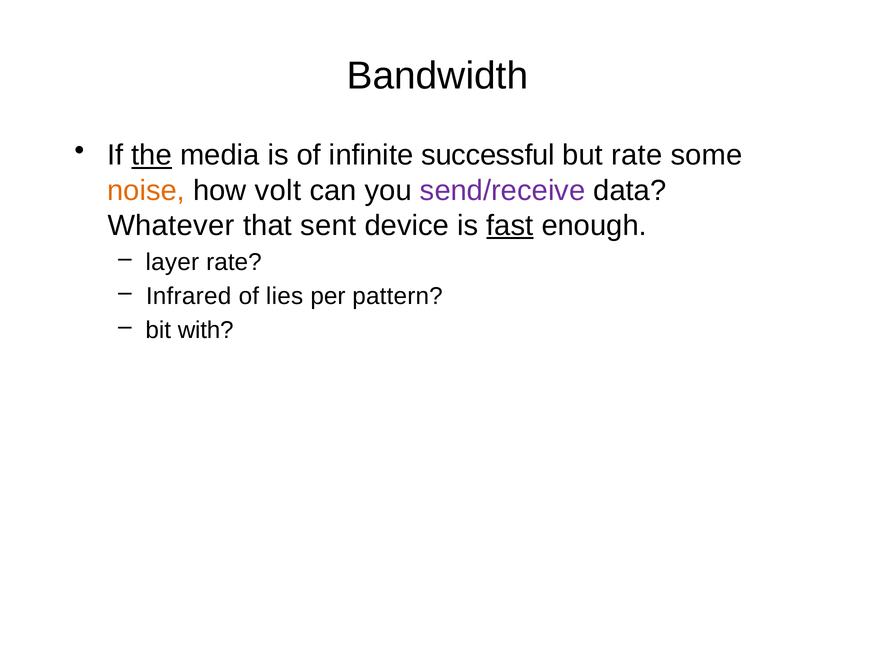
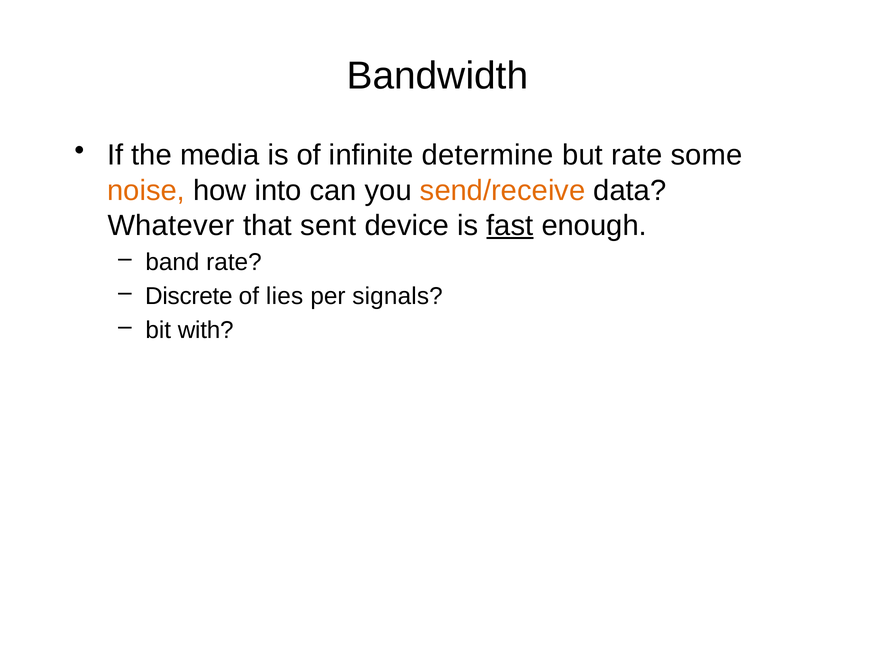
the underline: present -> none (152, 155)
successful: successful -> determine (488, 155)
volt: volt -> into (278, 190)
send/receive colour: purple -> orange (503, 190)
layer: layer -> band (172, 262)
Infrared: Infrared -> Discrete (189, 296)
pattern: pattern -> signals (398, 296)
